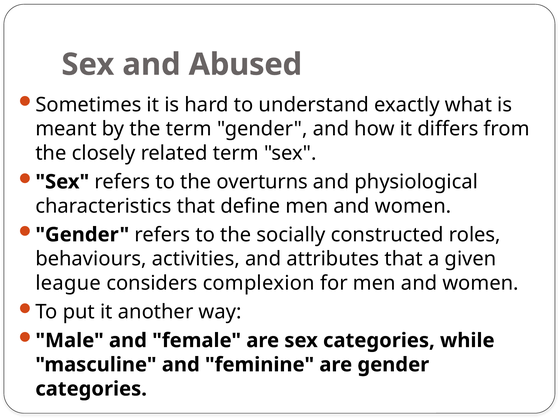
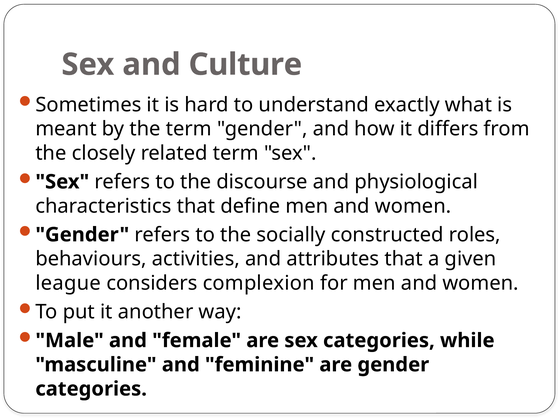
Abused: Abused -> Culture (245, 65)
overturns: overturns -> discourse (262, 182)
